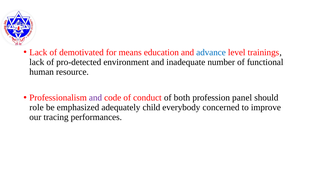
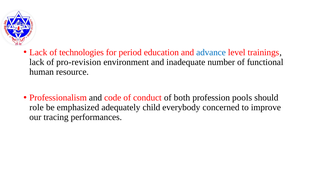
demotivated: demotivated -> technologies (82, 52)
means: means -> period (130, 52)
pro-detected: pro-detected -> pro-revision (79, 62)
and colour: purple -> black (95, 98)
panel: panel -> pools (242, 98)
